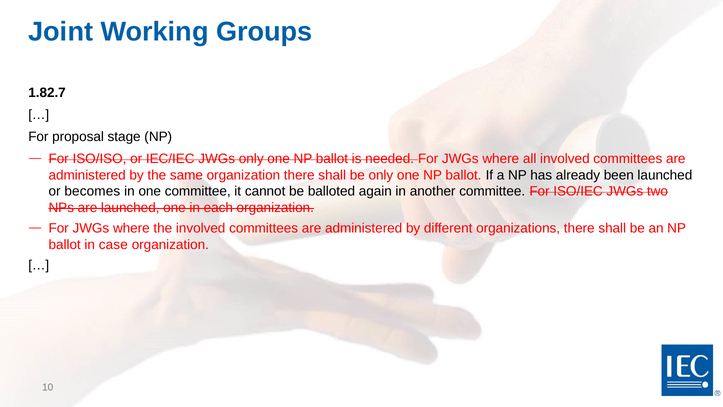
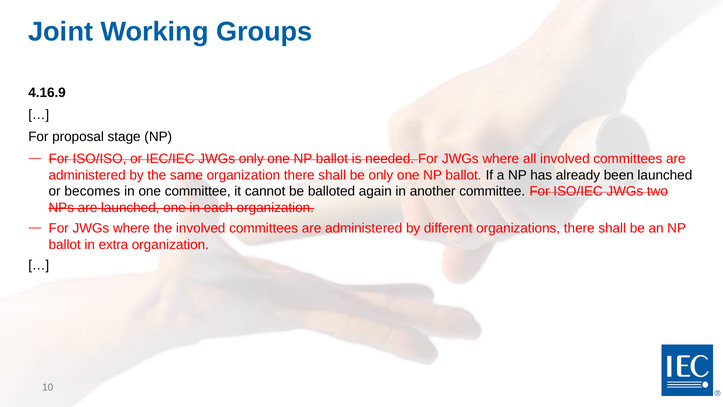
1.82.7: 1.82.7 -> 4.16.9 (47, 93)
case: case -> extra (113, 244)
